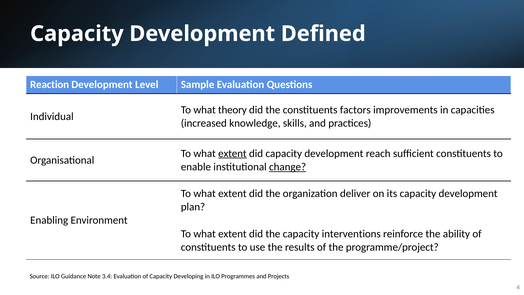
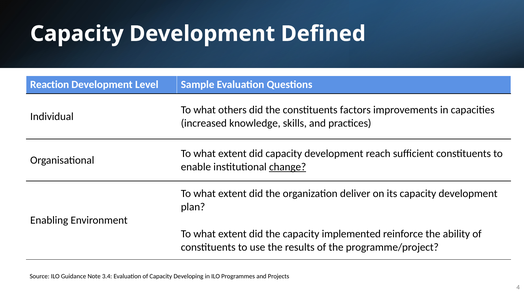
theory: theory -> others (232, 110)
extent underline: present -> none (232, 153)
interventions: interventions -> implemented (351, 234)
